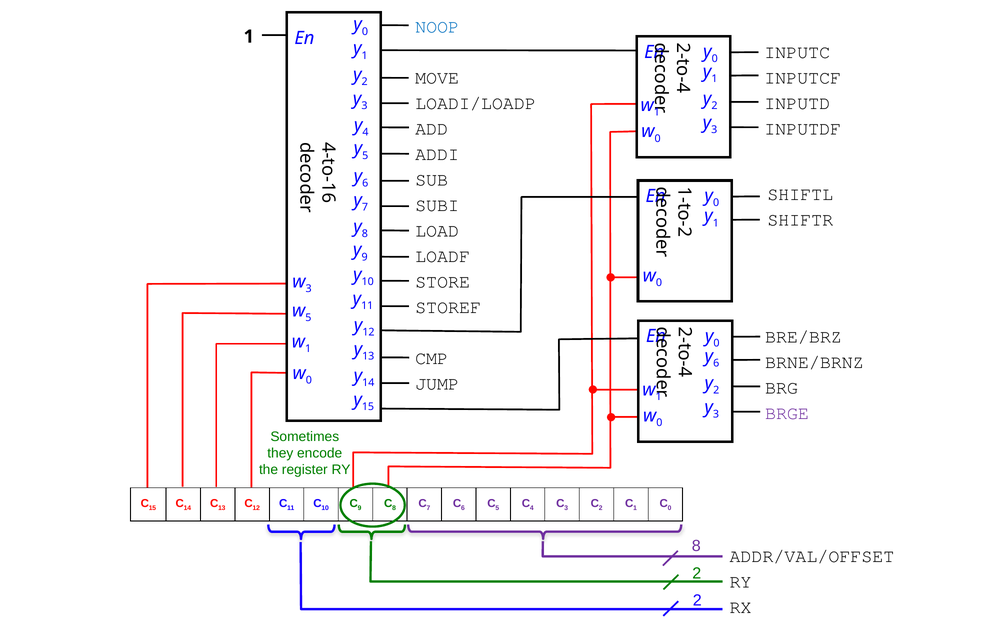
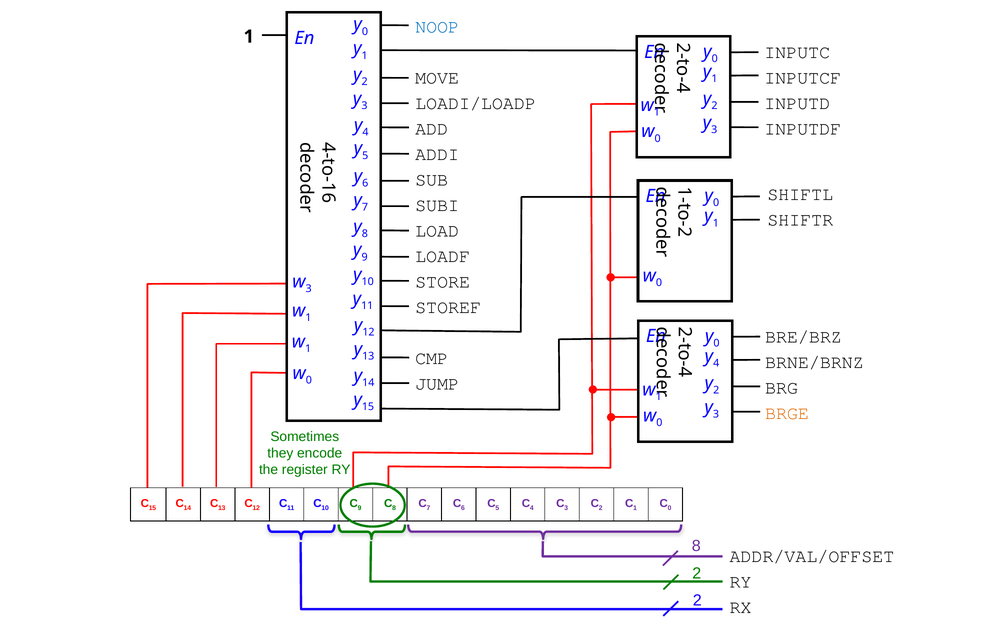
5: 5 -> 1 (308, 318)
6: 6 -> 4 (716, 363)
BRGE colour: purple -> orange (787, 413)
